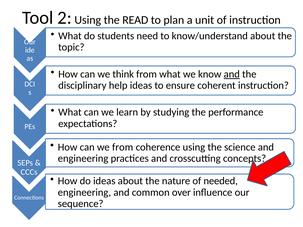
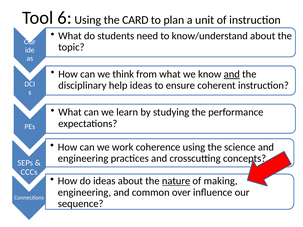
2: 2 -> 6 (65, 18)
READ: READ -> CARD (135, 20)
we from: from -> work (123, 147)
nature underline: none -> present (176, 181)
needed: needed -> making (221, 181)
